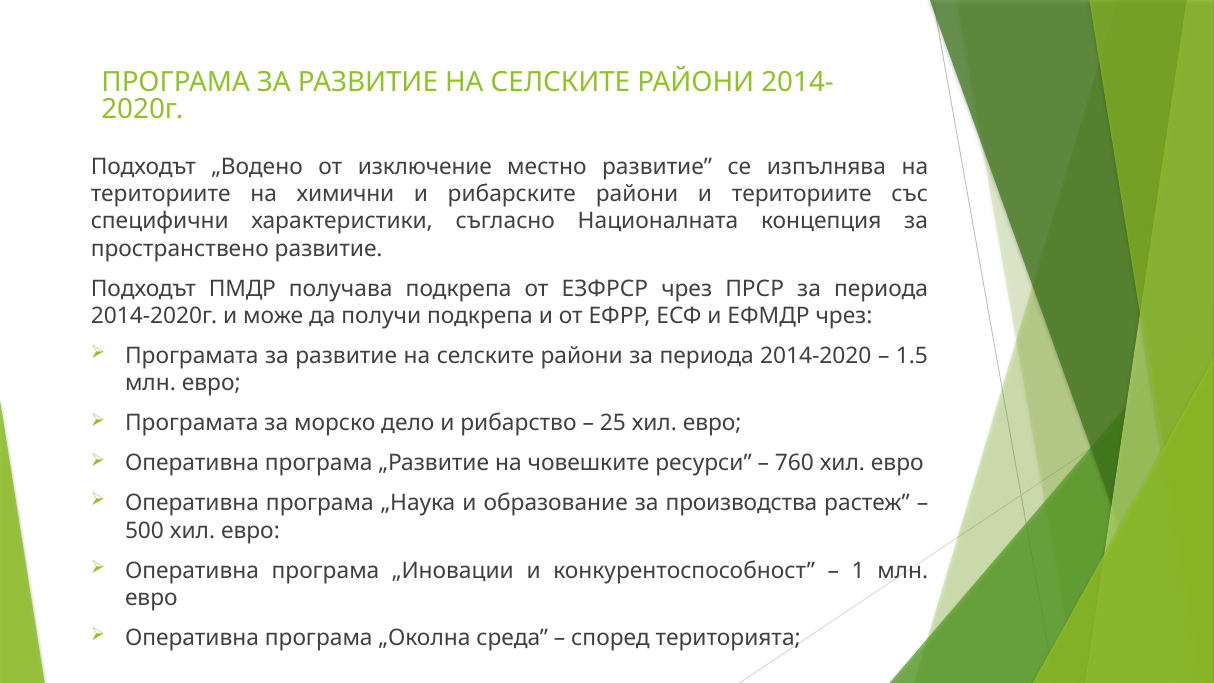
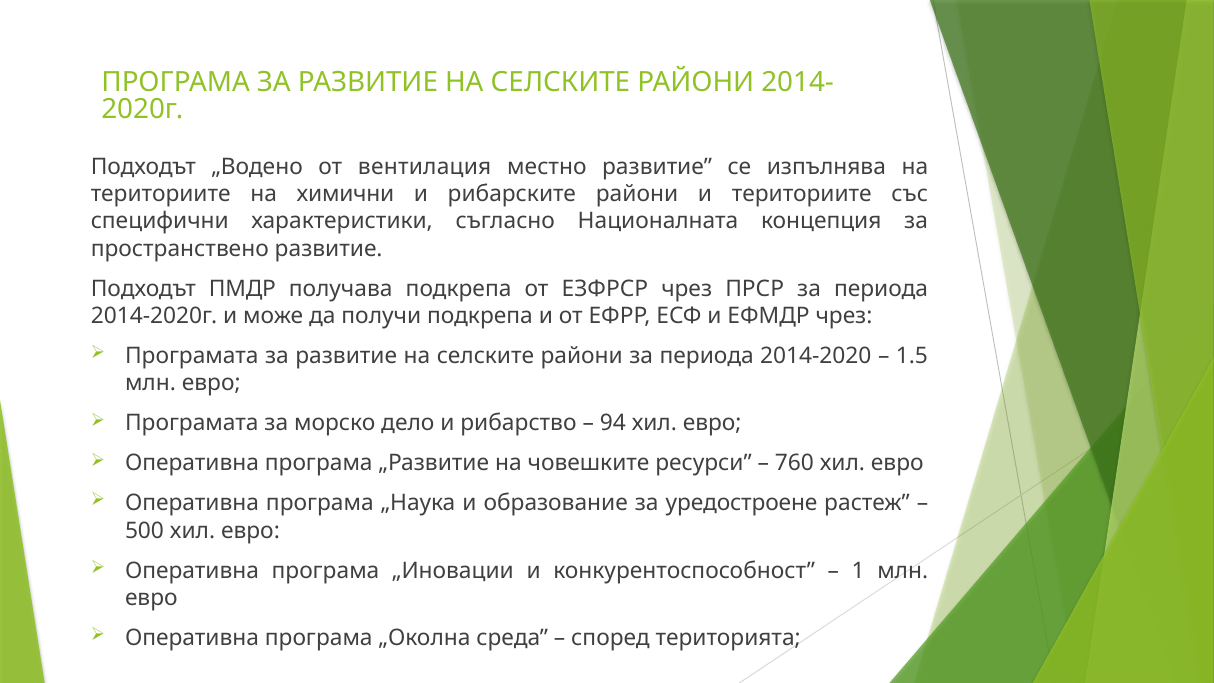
изключение: изключение -> вентилация (425, 167)
25: 25 -> 94 (613, 423)
производства: производства -> уредостроене (742, 503)
